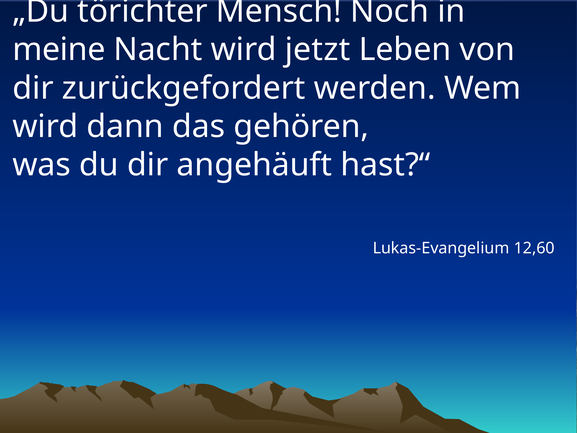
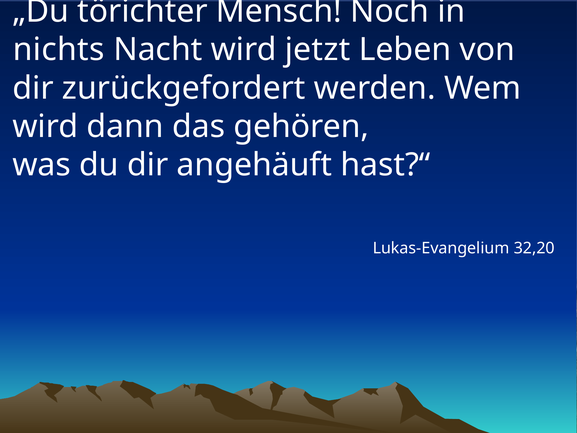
meine: meine -> nichts (59, 50)
12,60: 12,60 -> 32,20 (534, 248)
